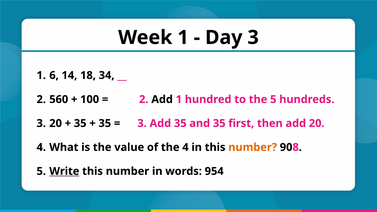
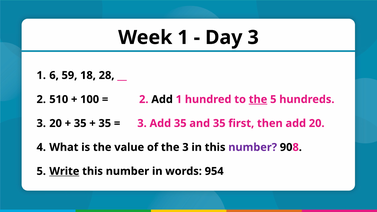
14: 14 -> 59 (69, 75)
34: 34 -> 28 (107, 75)
560: 560 -> 510 (59, 99)
the underline: none -> present (258, 99)
the 4: 4 -> 3 (185, 147)
number colour: orange -> purple (253, 147)
